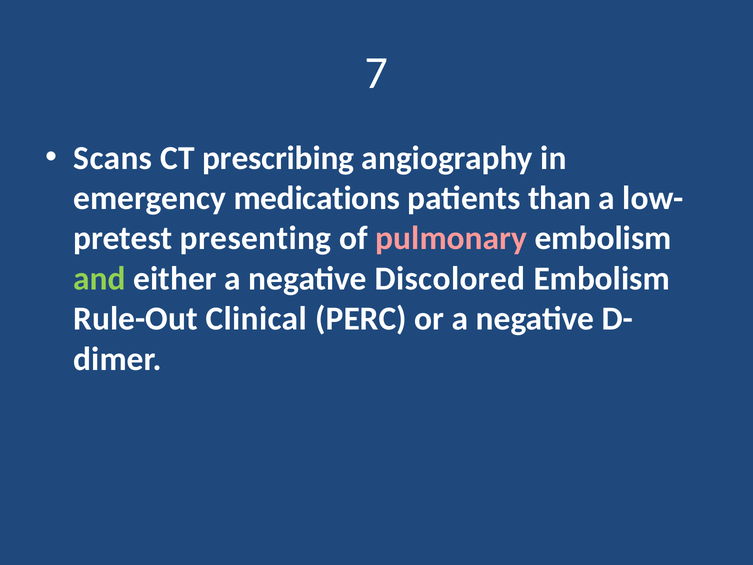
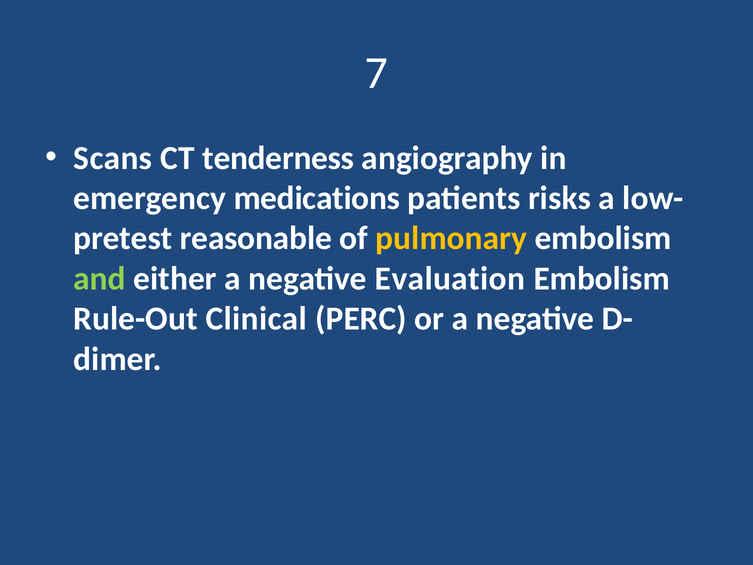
prescribing: prescribing -> tenderness (278, 158)
than: than -> risks (559, 198)
presenting: presenting -> reasonable (256, 238)
pulmonary colour: pink -> yellow (451, 238)
Discolored: Discolored -> Evaluation (450, 278)
